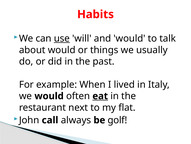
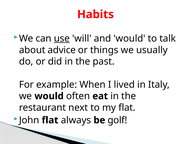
about would: would -> advice (62, 50)
eat underline: present -> none (100, 96)
John call: call -> flat (50, 120)
